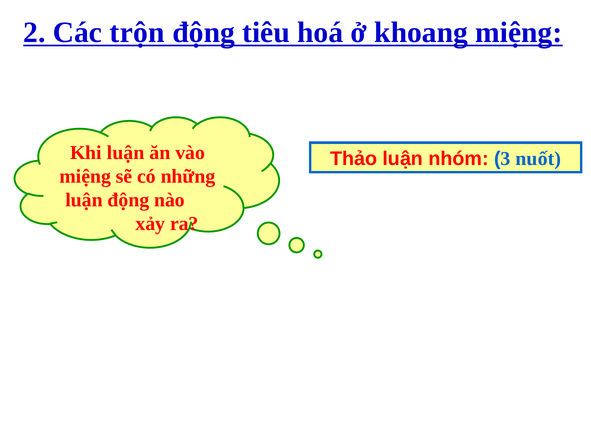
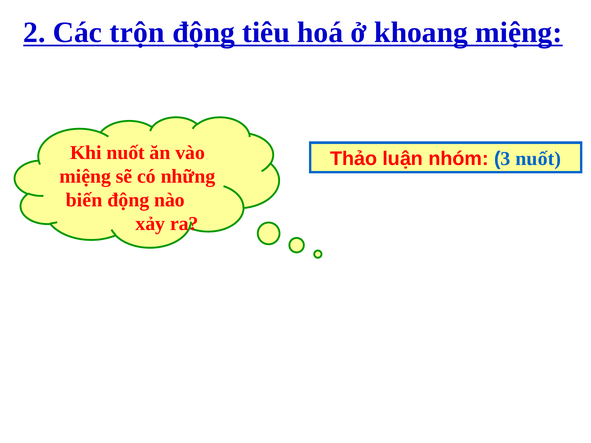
Khi luận: luận -> nuốt (126, 153)
luận: luận -> biến (84, 200)
